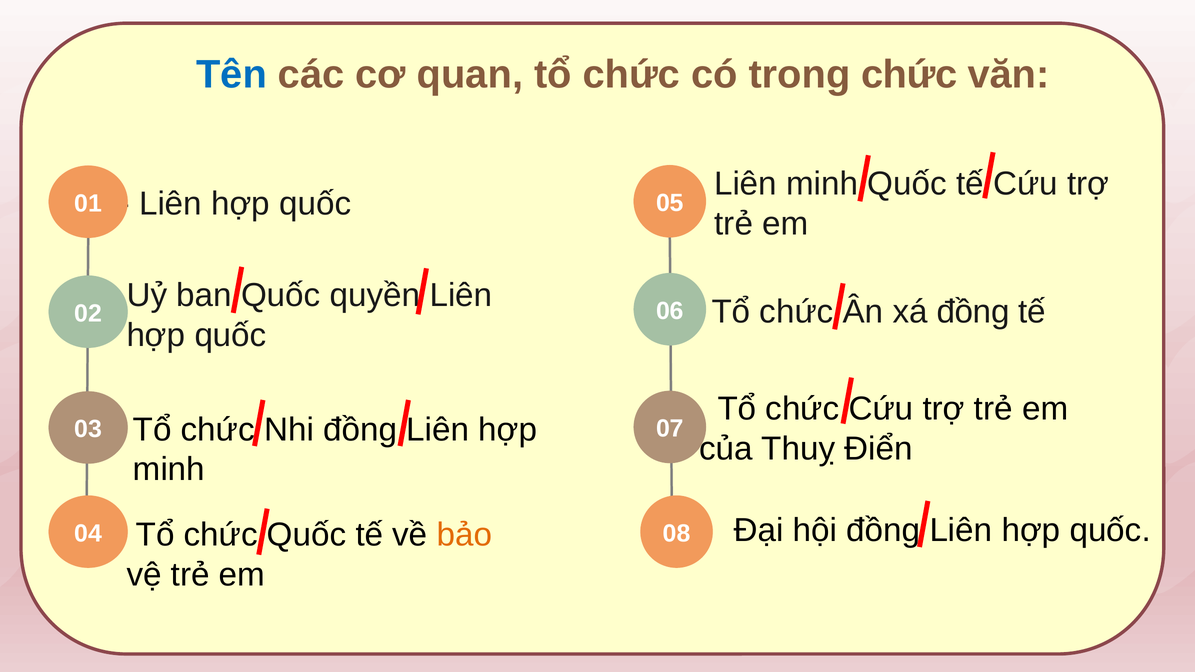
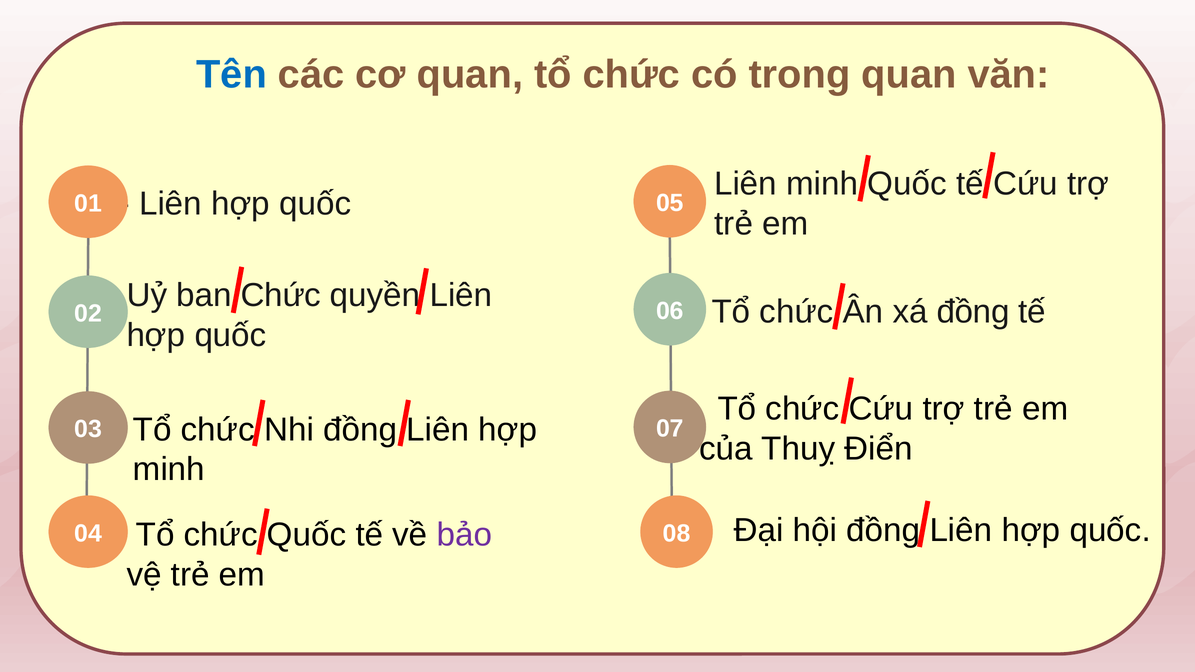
trong chức: chức -> quan (909, 75)
ban Quốc: Quốc -> Chức (281, 295)
bảo colour: orange -> purple (464, 535)
